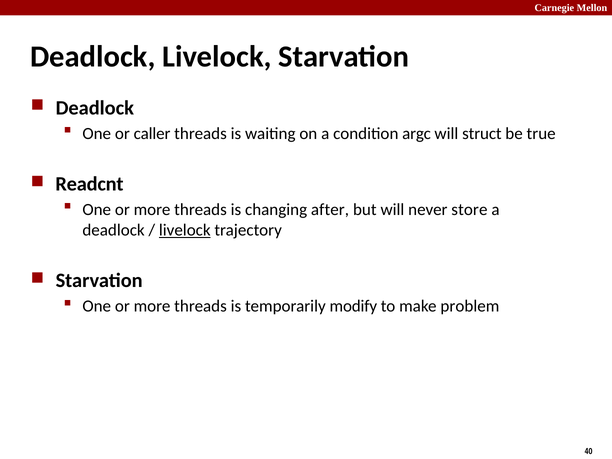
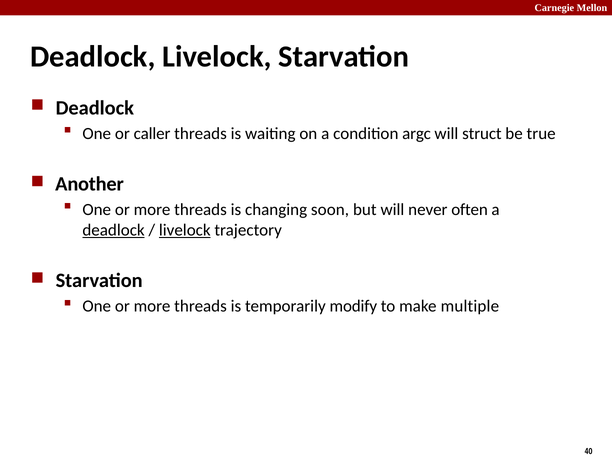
Readcnt: Readcnt -> Another (90, 184)
after: after -> soon (330, 210)
store: store -> often (470, 210)
deadlock underline: none -> present (114, 230)
problem: problem -> multiple (470, 306)
